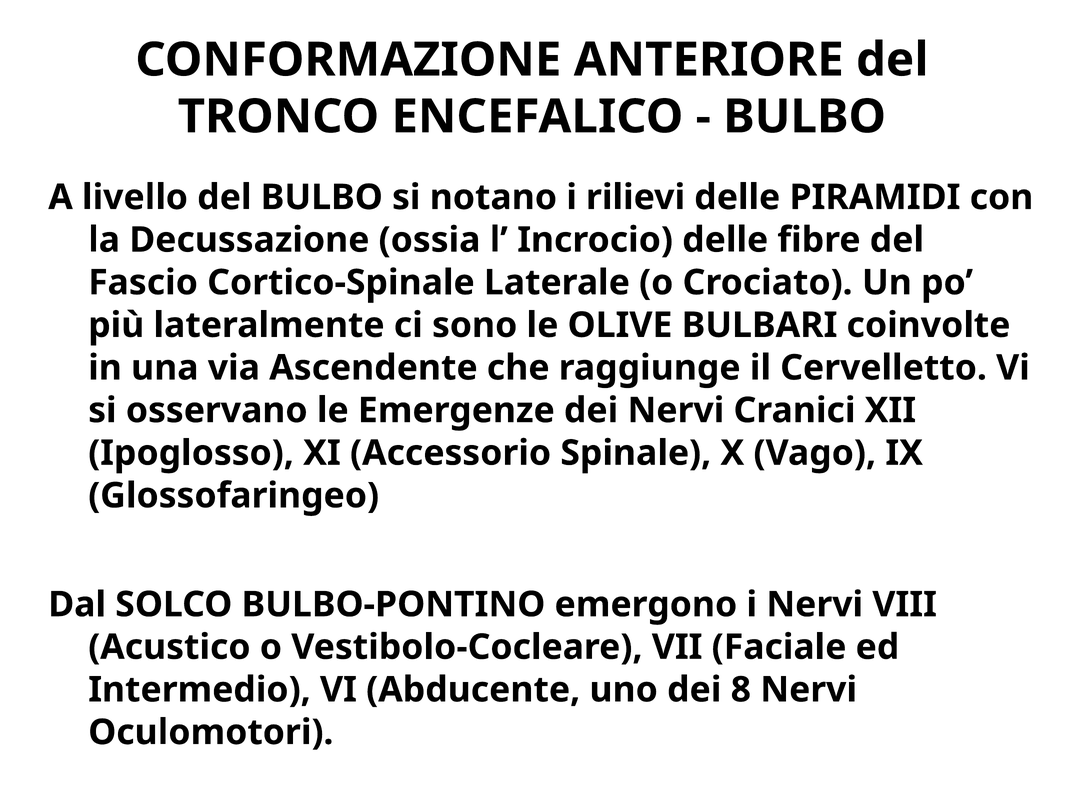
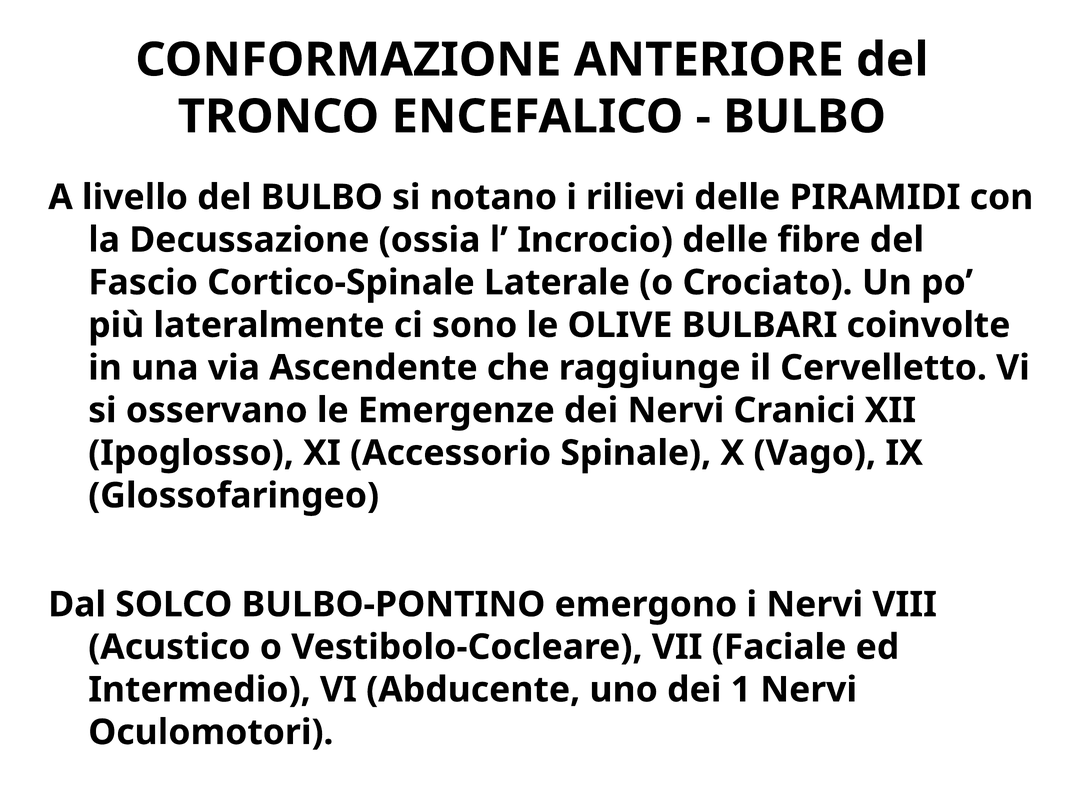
8: 8 -> 1 (741, 690)
